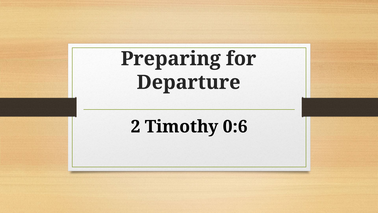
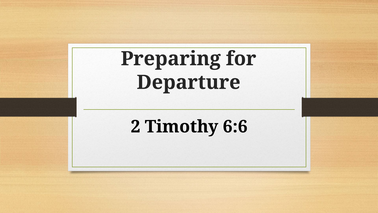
0:6: 0:6 -> 6:6 (235, 126)
